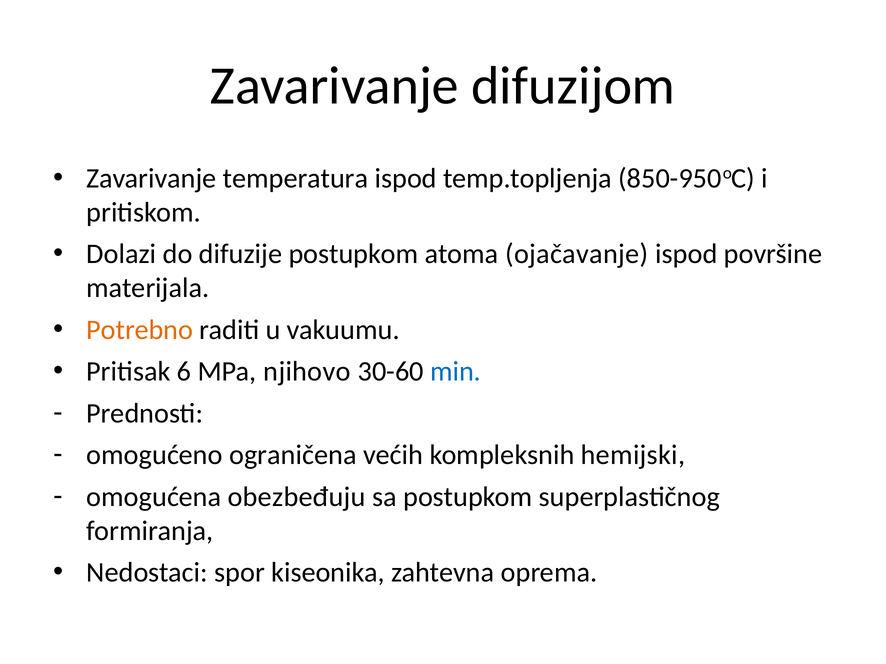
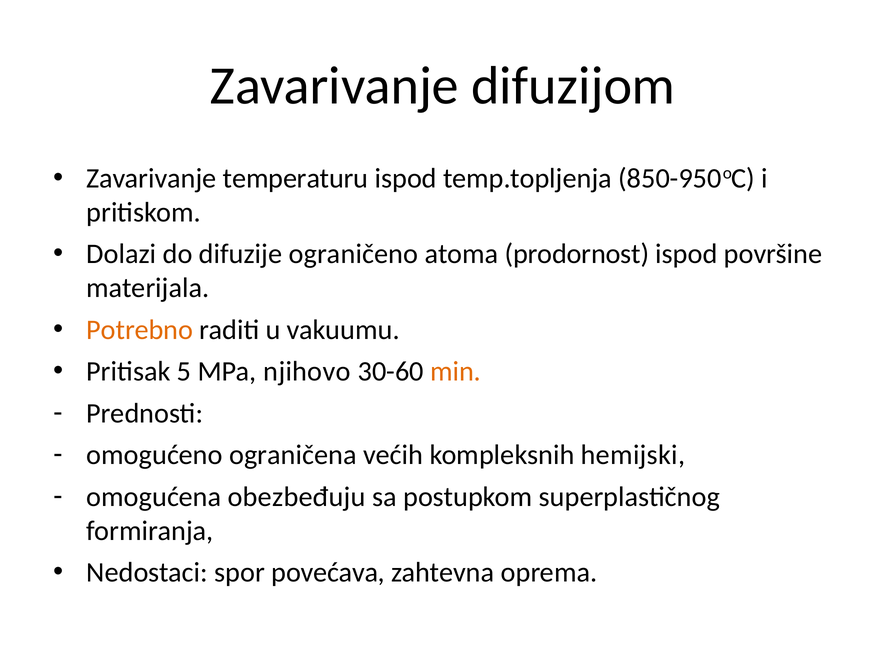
temperatura: temperatura -> temperaturu (296, 178)
difuzije postupkom: postupkom -> ograničeno (353, 254)
ojačavanje: ojačavanje -> prodornost (577, 254)
6: 6 -> 5 (184, 372)
min colour: blue -> orange (456, 372)
kiseonika: kiseonika -> povećava (328, 573)
